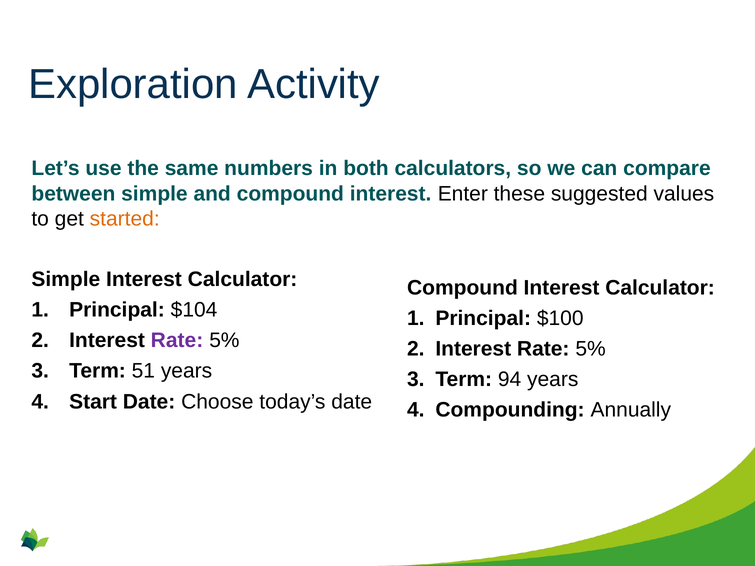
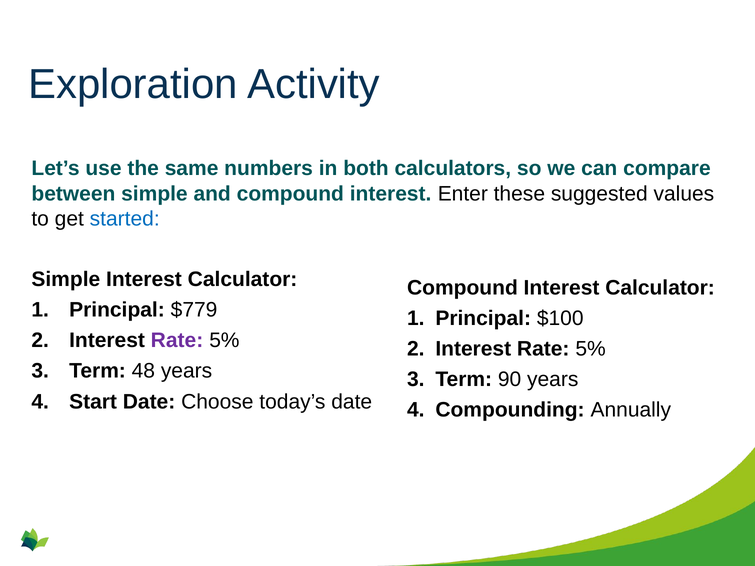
started colour: orange -> blue (125, 219)
$104: $104 -> $779 (194, 310)
51: 51 -> 48 (143, 371)
94: 94 -> 90 (510, 380)
